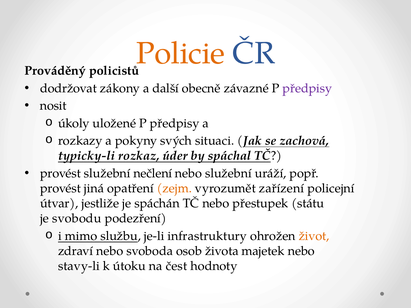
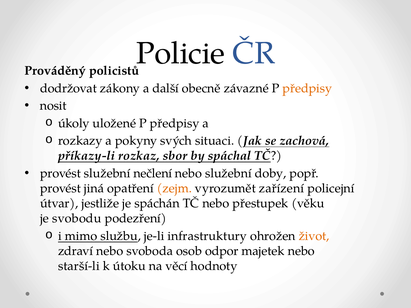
Policie colour: orange -> black (181, 54)
předpisy colour: purple -> orange (307, 88)
typicky-li: typicky-li -> příkazy-li (87, 156)
úder: úder -> sbor (175, 156)
uráží: uráží -> doby (271, 174)
státu: státu -> věku (308, 204)
života: života -> odpor (222, 251)
stavy-li: stavy-li -> starší-li (79, 266)
čest: čest -> věcí (177, 266)
